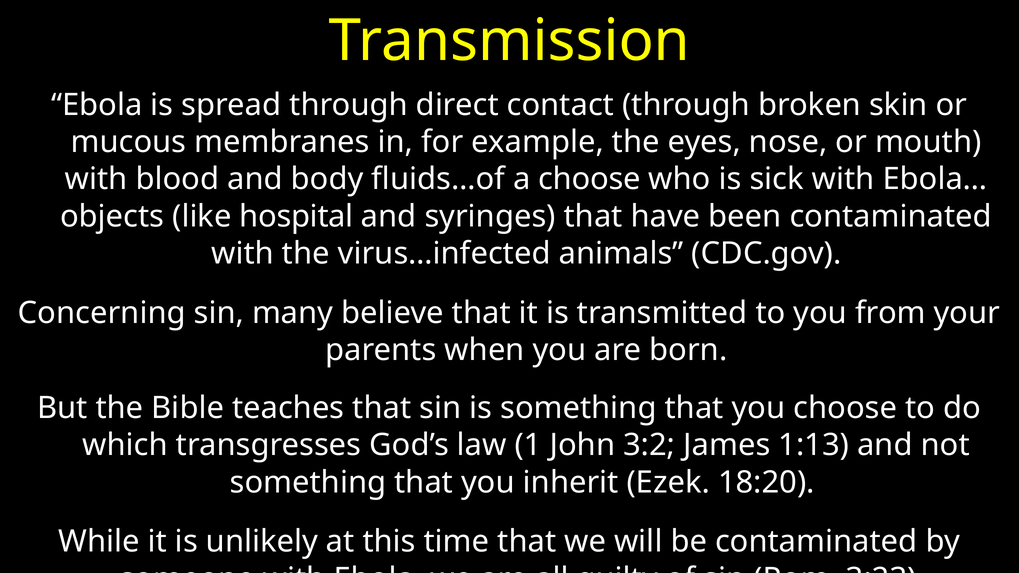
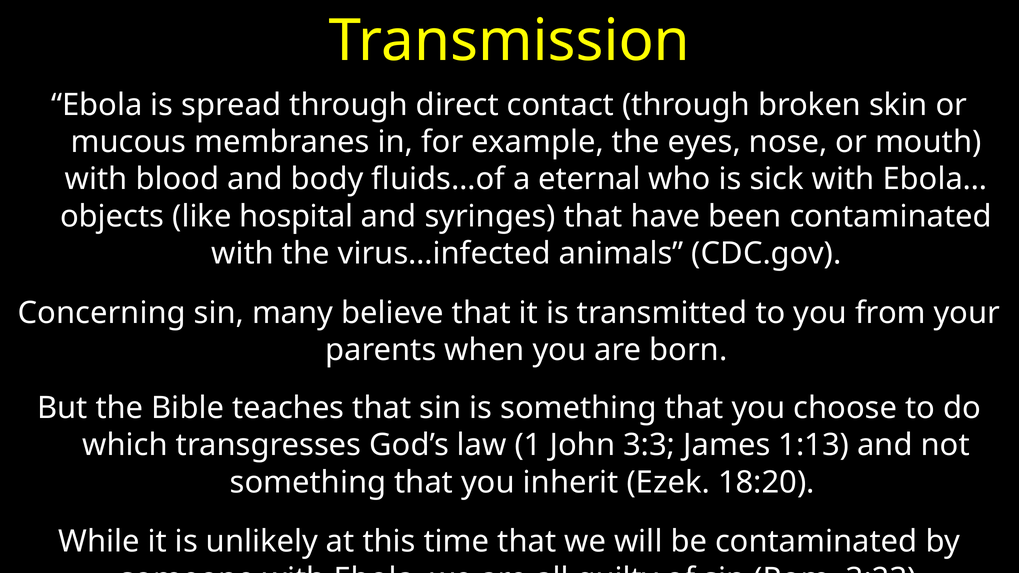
a choose: choose -> eternal (590, 179)
3:2: 3:2 -> 3:3 (649, 445)
